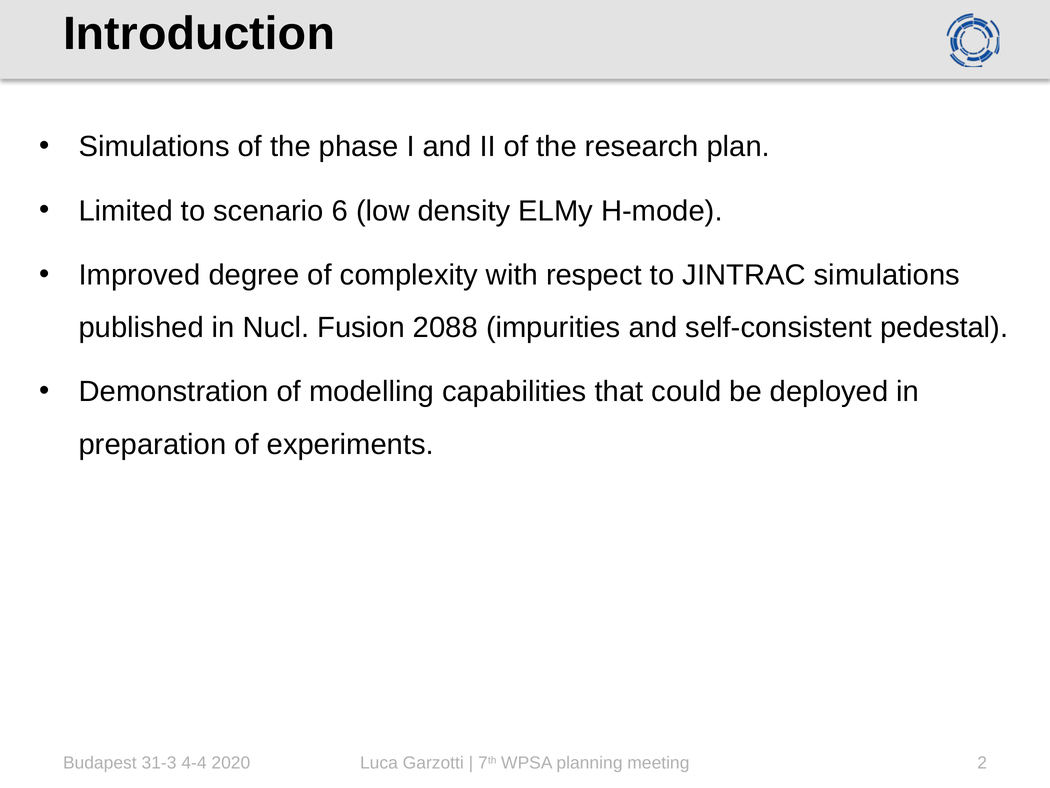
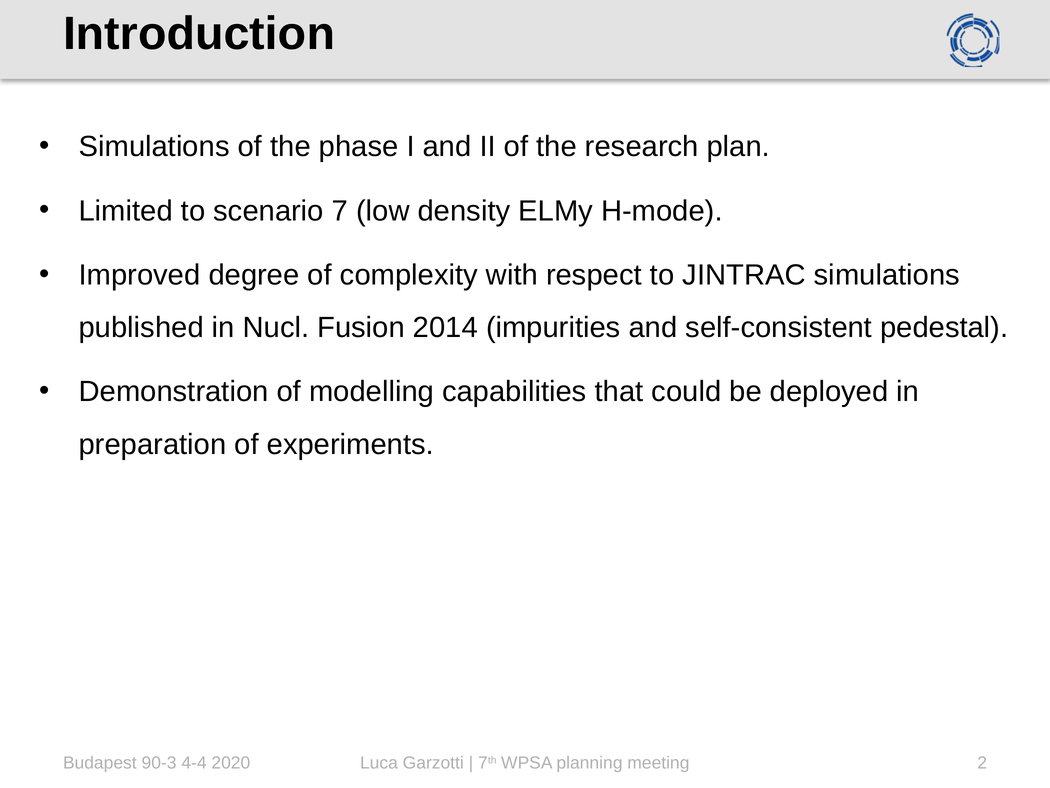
6: 6 -> 7 (340, 211)
2088: 2088 -> 2014 (445, 327)
31-3: 31-3 -> 90-3 (159, 763)
